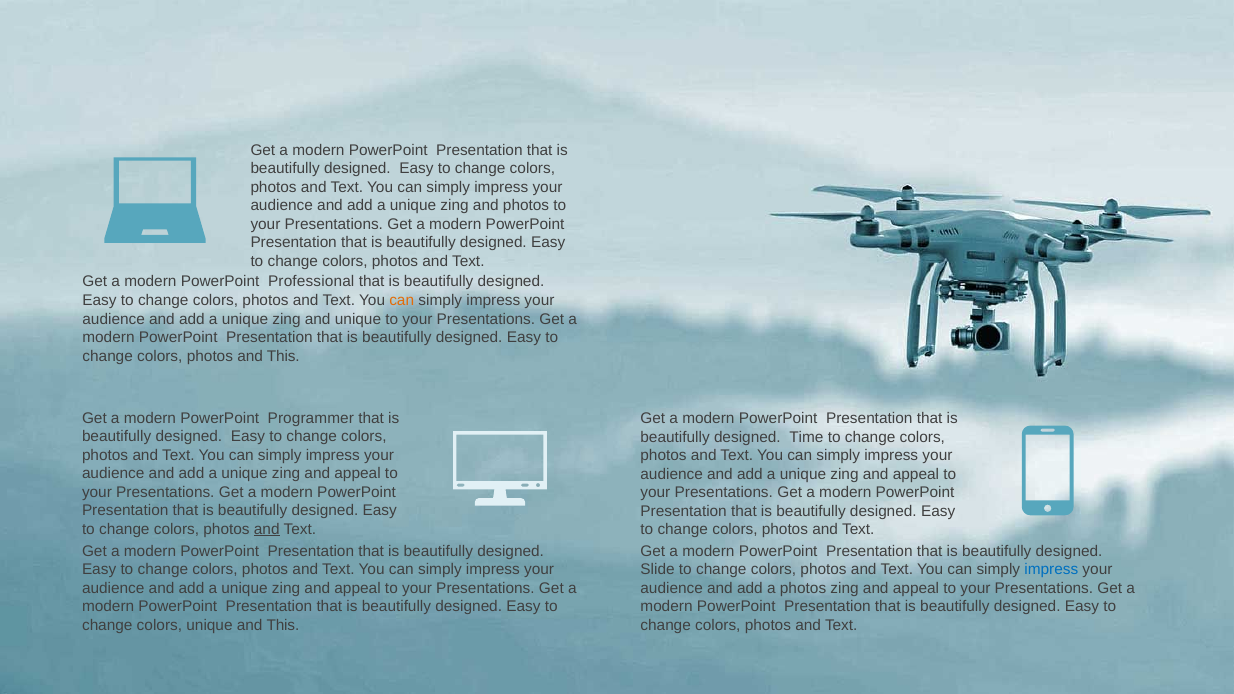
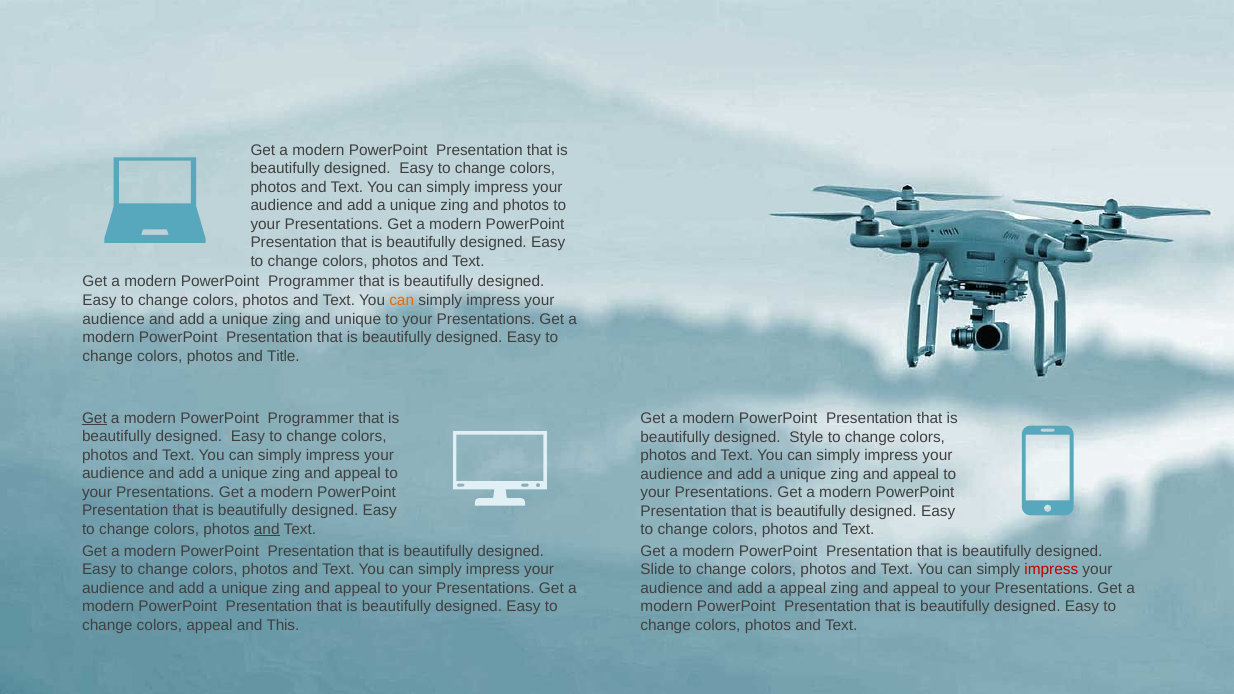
Professional: Professional -> Programmer (311, 282)
photos and This: This -> Title (283, 356)
Get underline: none -> present (94, 418)
Time: Time -> Style (806, 437)
impress colour: blue -> red (1051, 570)
a photos: photos -> appeal (803, 588)
colors unique: unique -> appeal (210, 625)
